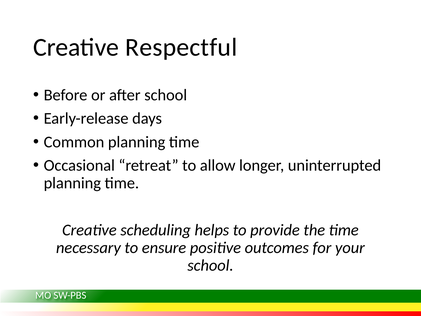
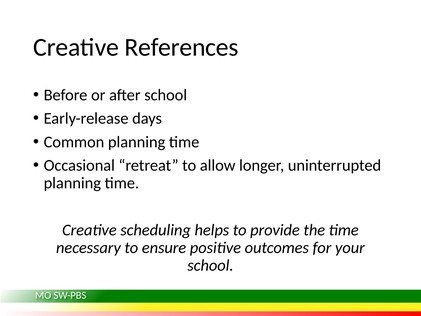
Respectful: Respectful -> References (181, 47)
